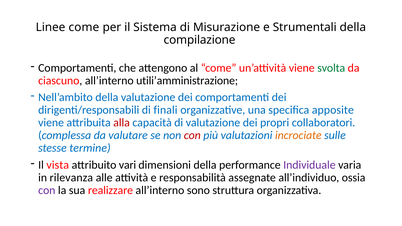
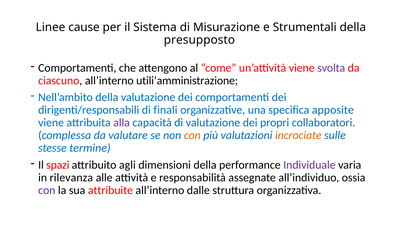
Linee come: come -> cause (84, 27)
compilazione: compilazione -> presupposto (199, 40)
svolta colour: green -> purple (331, 68)
alla colour: red -> purple (122, 123)
con colour: red -> orange (192, 135)
vista: vista -> spazi (58, 165)
vari: vari -> agli (127, 165)
realizzare: realizzare -> attribuite (110, 190)
sono: sono -> dalle (198, 190)
